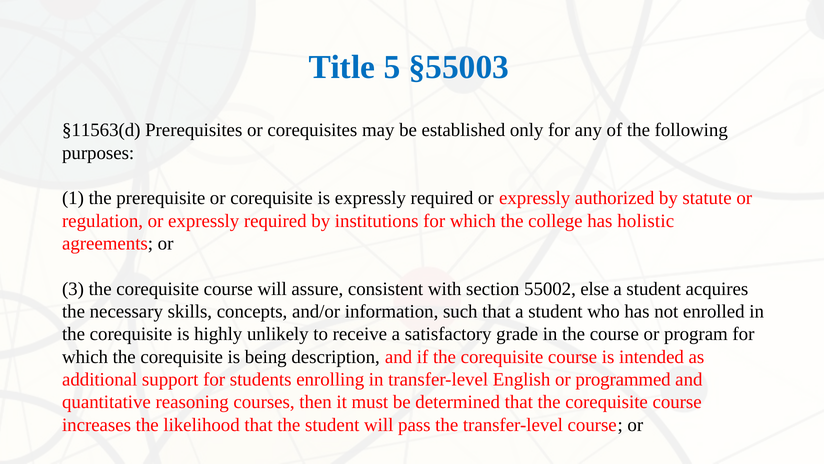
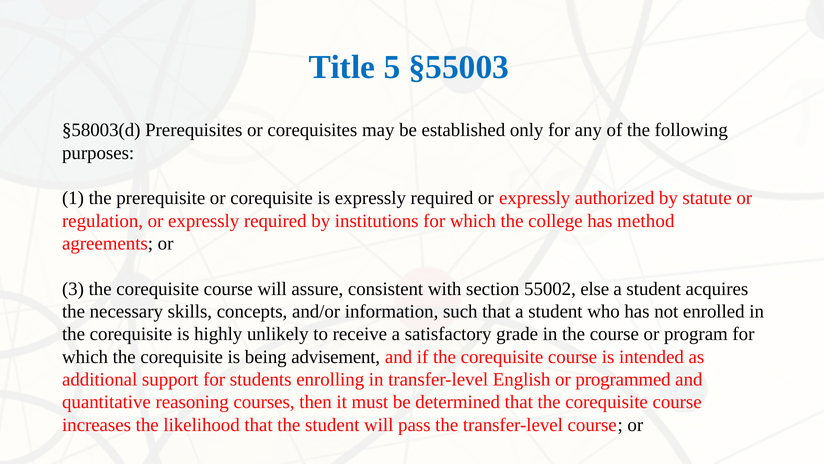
§11563(d: §11563(d -> §58003(d (101, 130)
holistic: holistic -> method (646, 221)
description: description -> advisement (336, 357)
